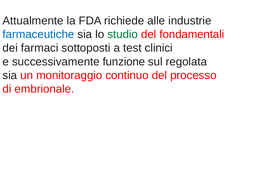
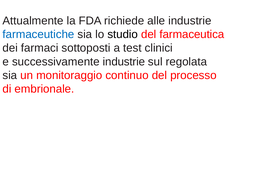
studio colour: green -> black (123, 34)
fondamentali: fondamentali -> farmaceutica (192, 34)
successivamente funzione: funzione -> industrie (124, 62)
